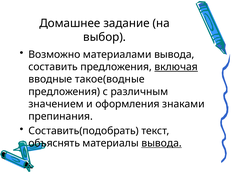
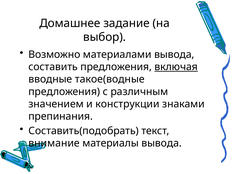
оформления: оформления -> конструкции (127, 104)
объяснять: объяснять -> внимание (54, 143)
вывода underline: present -> none (162, 143)
